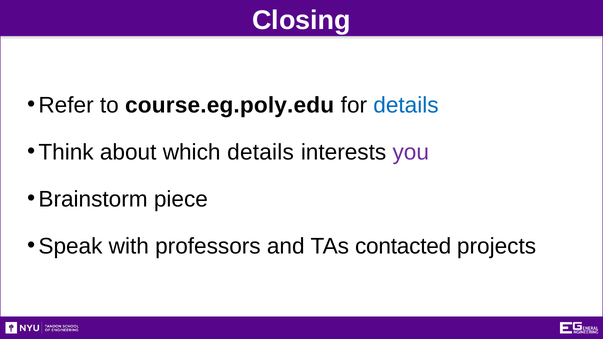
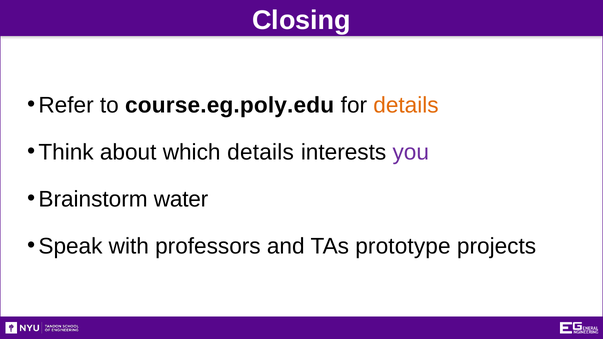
details colour: blue -> orange (406, 105)
piece: piece -> water (181, 199)
contacted: contacted -> prototype (403, 246)
